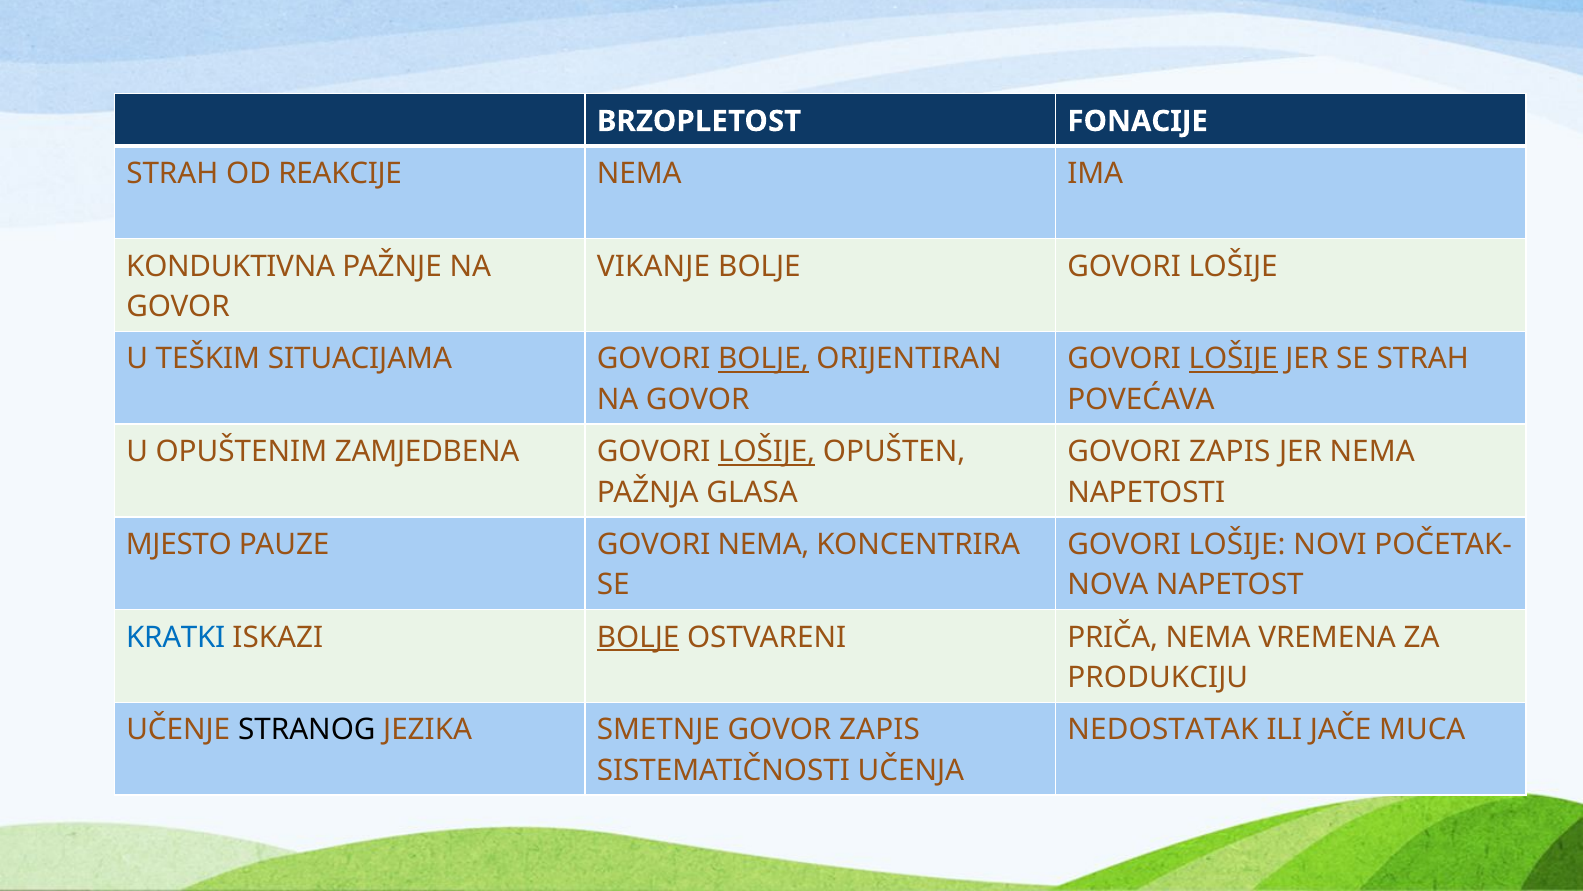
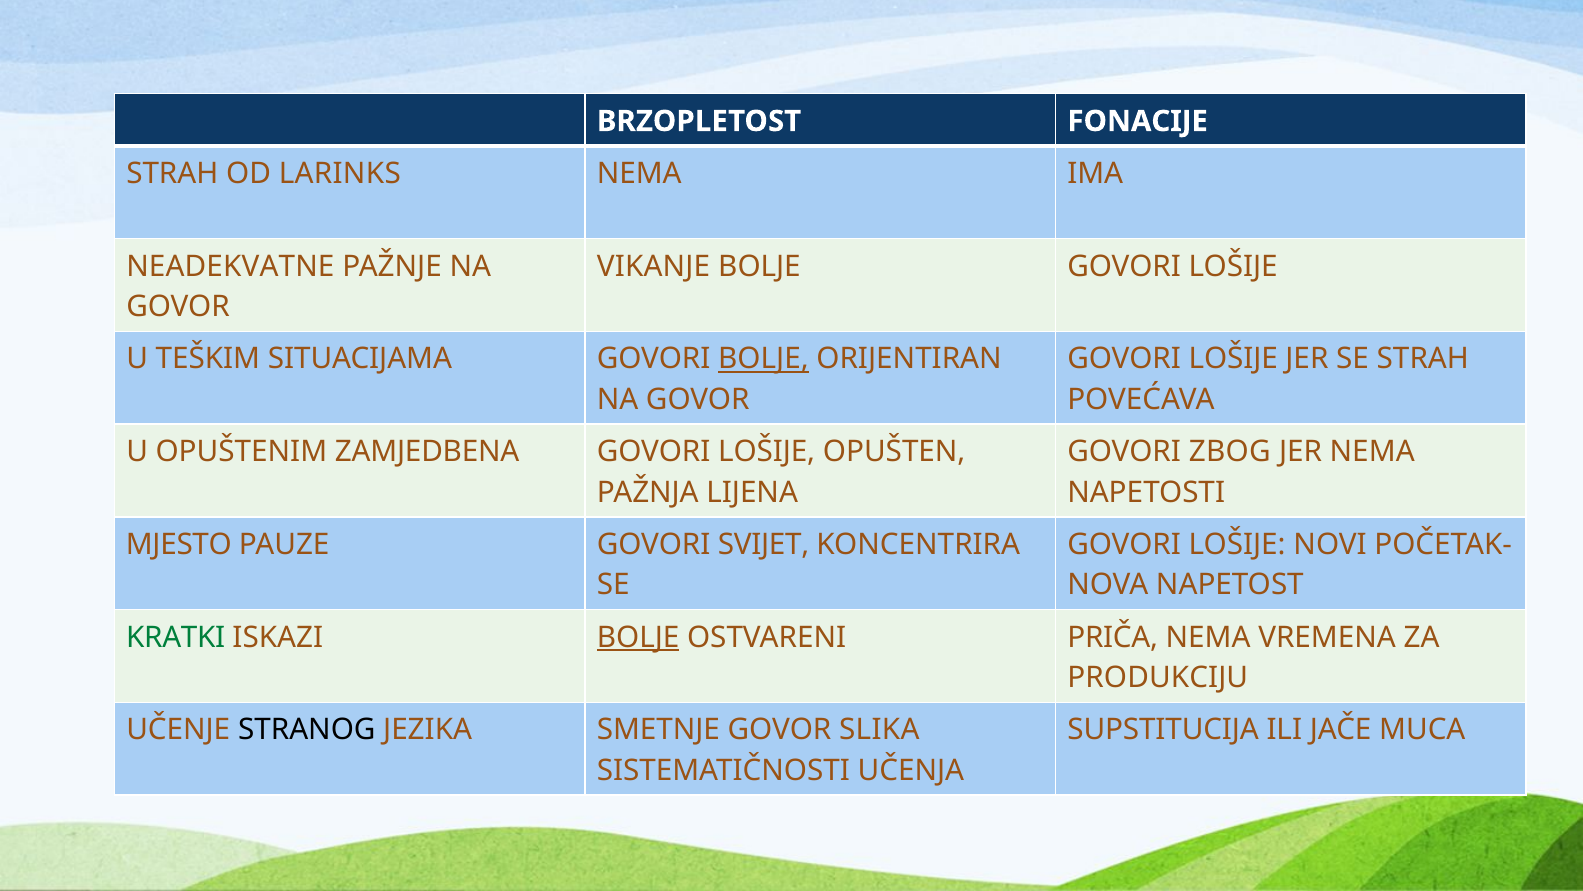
REAKCIJE: REAKCIJE -> LARINKS (340, 174)
KONDUKTIVNA: KONDUKTIVNA -> NEADEKVATNE (230, 266)
LOŠIJE underline: present -> none (1233, 359)
LOŠIJE underline: present -> none (767, 452)
GOVORI ZAPIS: ZAPIS -> ZBOG (1230, 452)
GLASA: GLASA -> LIJENA (752, 492)
GOVORI NEMA: NEMA -> SVIJET (764, 544)
KRATKI colour: blue -> green (176, 637)
GOVOR ZAPIS: ZAPIS -> SLIKA (879, 730)
NEDOSTATAK: NEDOSTATAK -> SUPSTITUCIJA (1163, 730)
